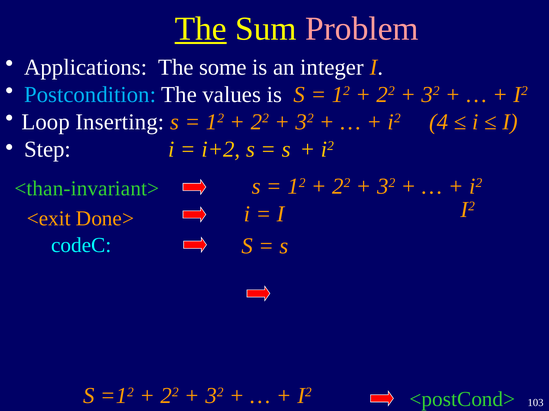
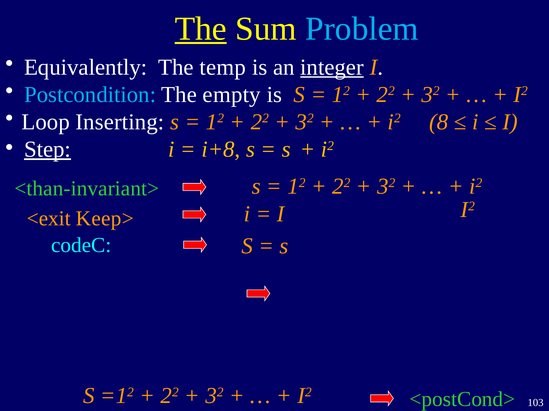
Problem colour: pink -> light blue (362, 29)
Applications: Applications -> Equivalently (86, 67)
some: some -> temp (223, 67)
integer underline: none -> present (332, 67)
values: values -> empty (232, 95)
4: 4 -> 8 (439, 122)
Step underline: none -> present (47, 150)
i+2: i+2 -> i+8 (221, 150)
Done>: Done> -> Keep> (105, 219)
